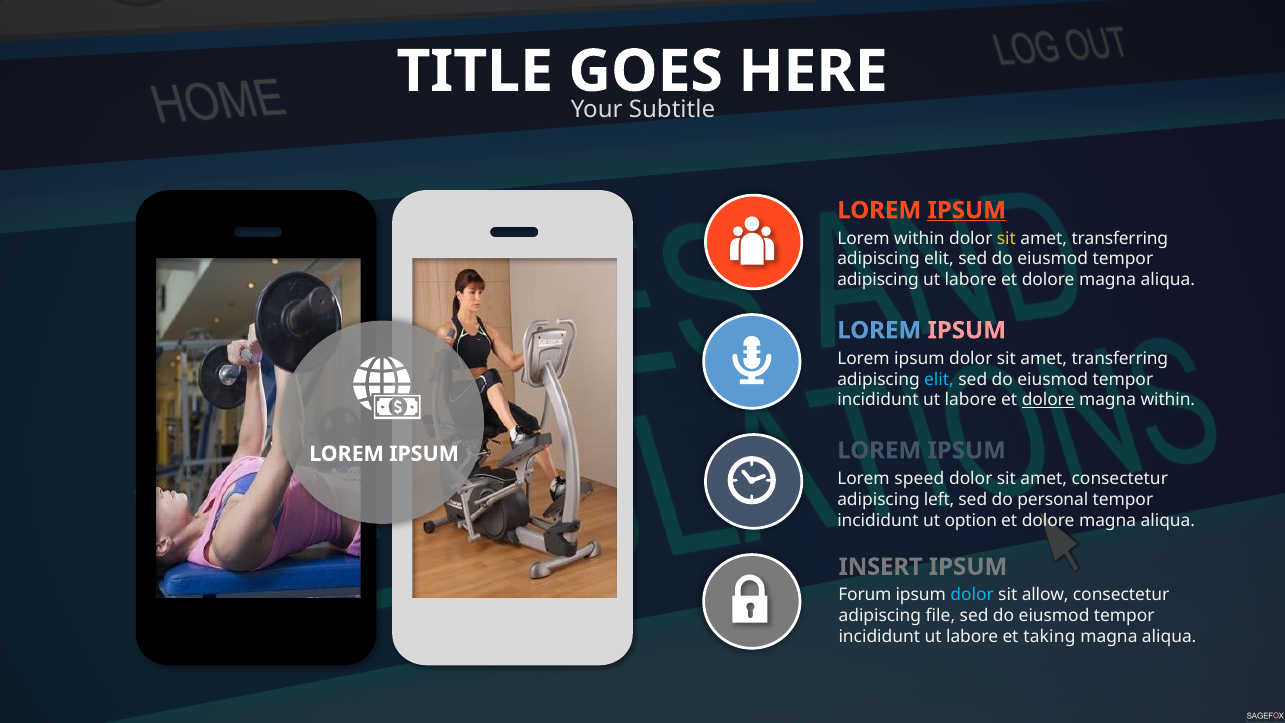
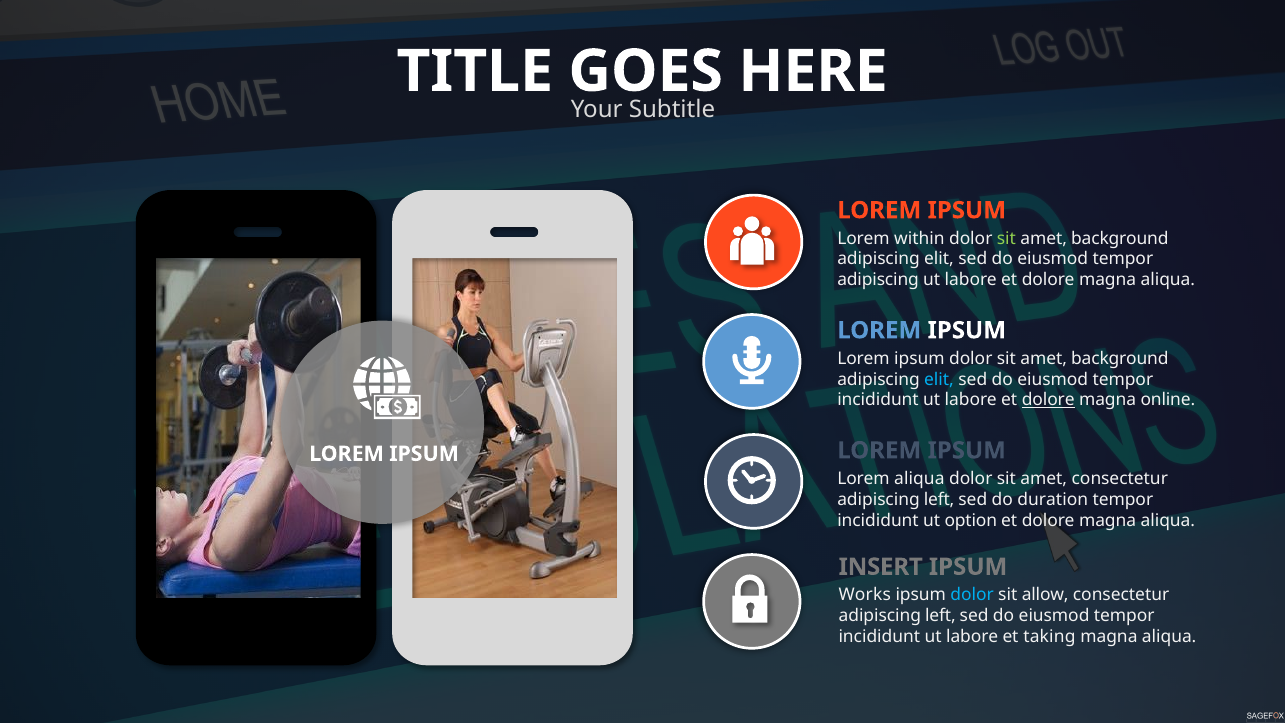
IPSUM underline: present -> none (967, 210)
sit colour: yellow -> light green (1006, 238)
transferring: transferring -> background (1120, 238)
IPSUM colour: pink -> white (967, 330)
transferring: transferring -> background (1120, 358)
magna within: within -> online (1168, 400)
Lorem speed: speed -> aliqua (919, 478)
personal: personal -> duration (1053, 499)
Forum: Forum -> Works (865, 595)
file: file -> left (940, 615)
